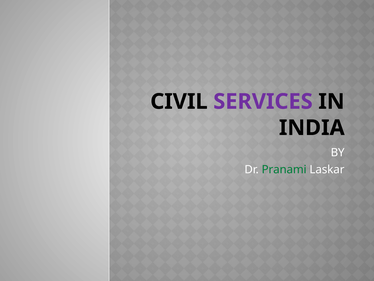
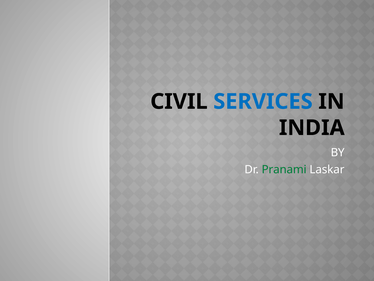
SERVICES colour: purple -> blue (263, 101)
